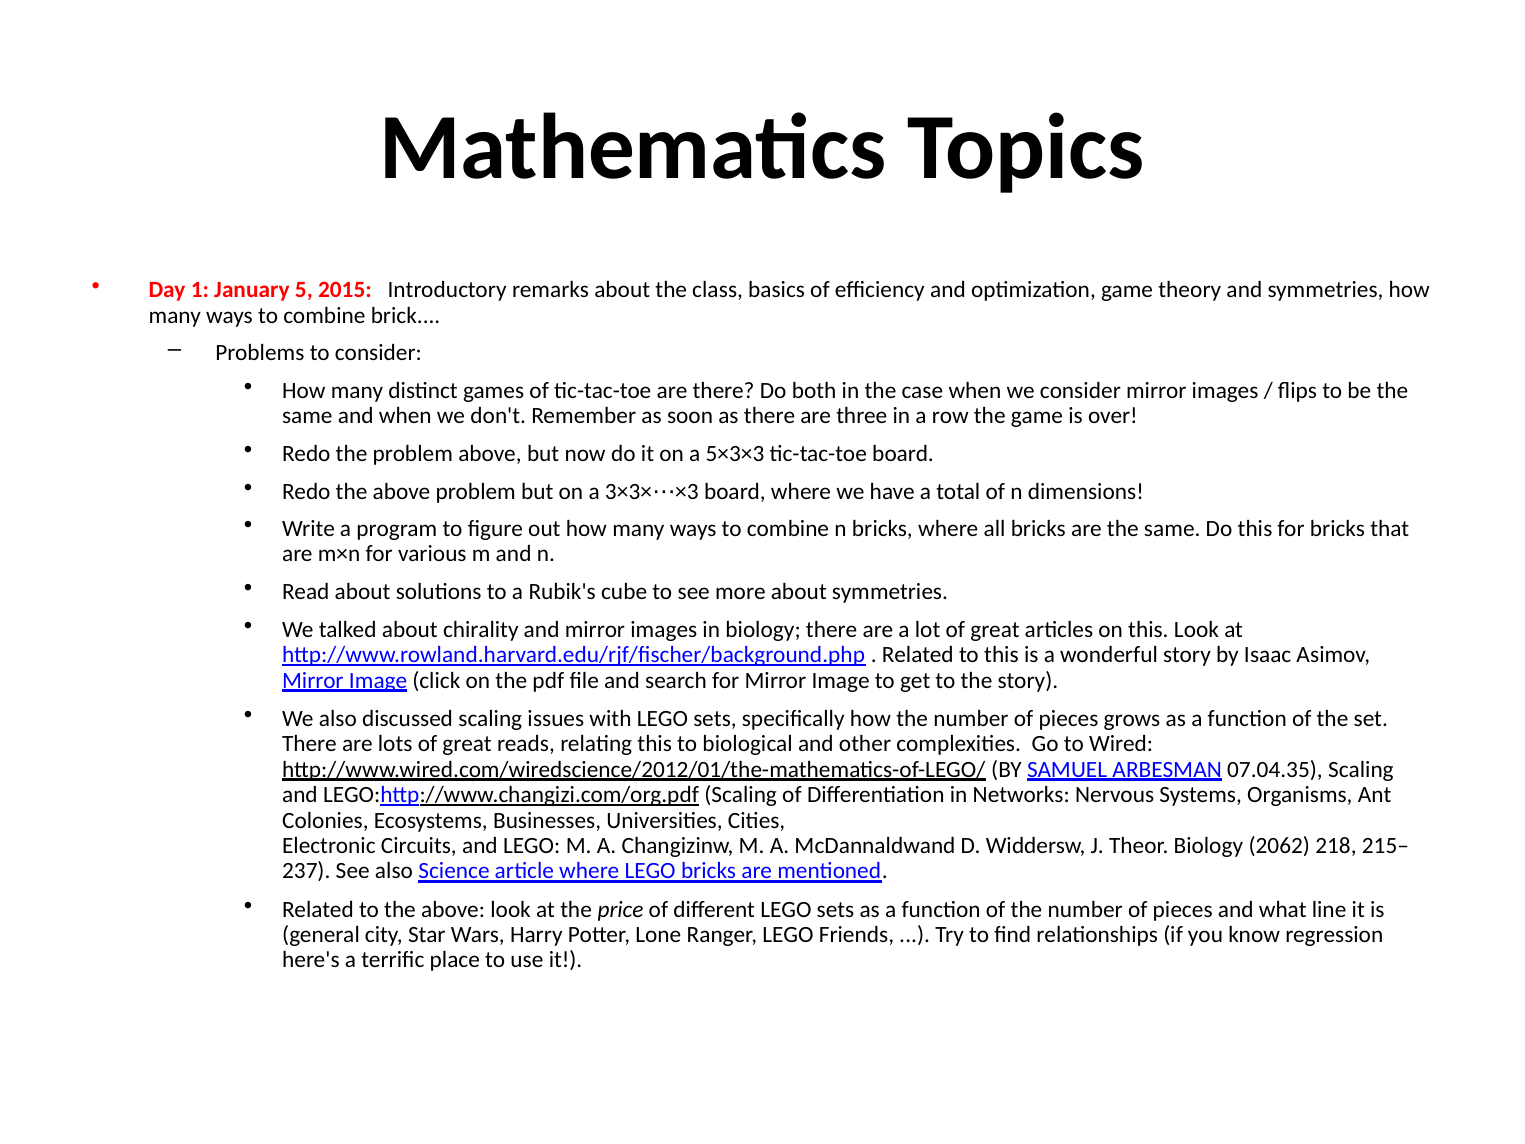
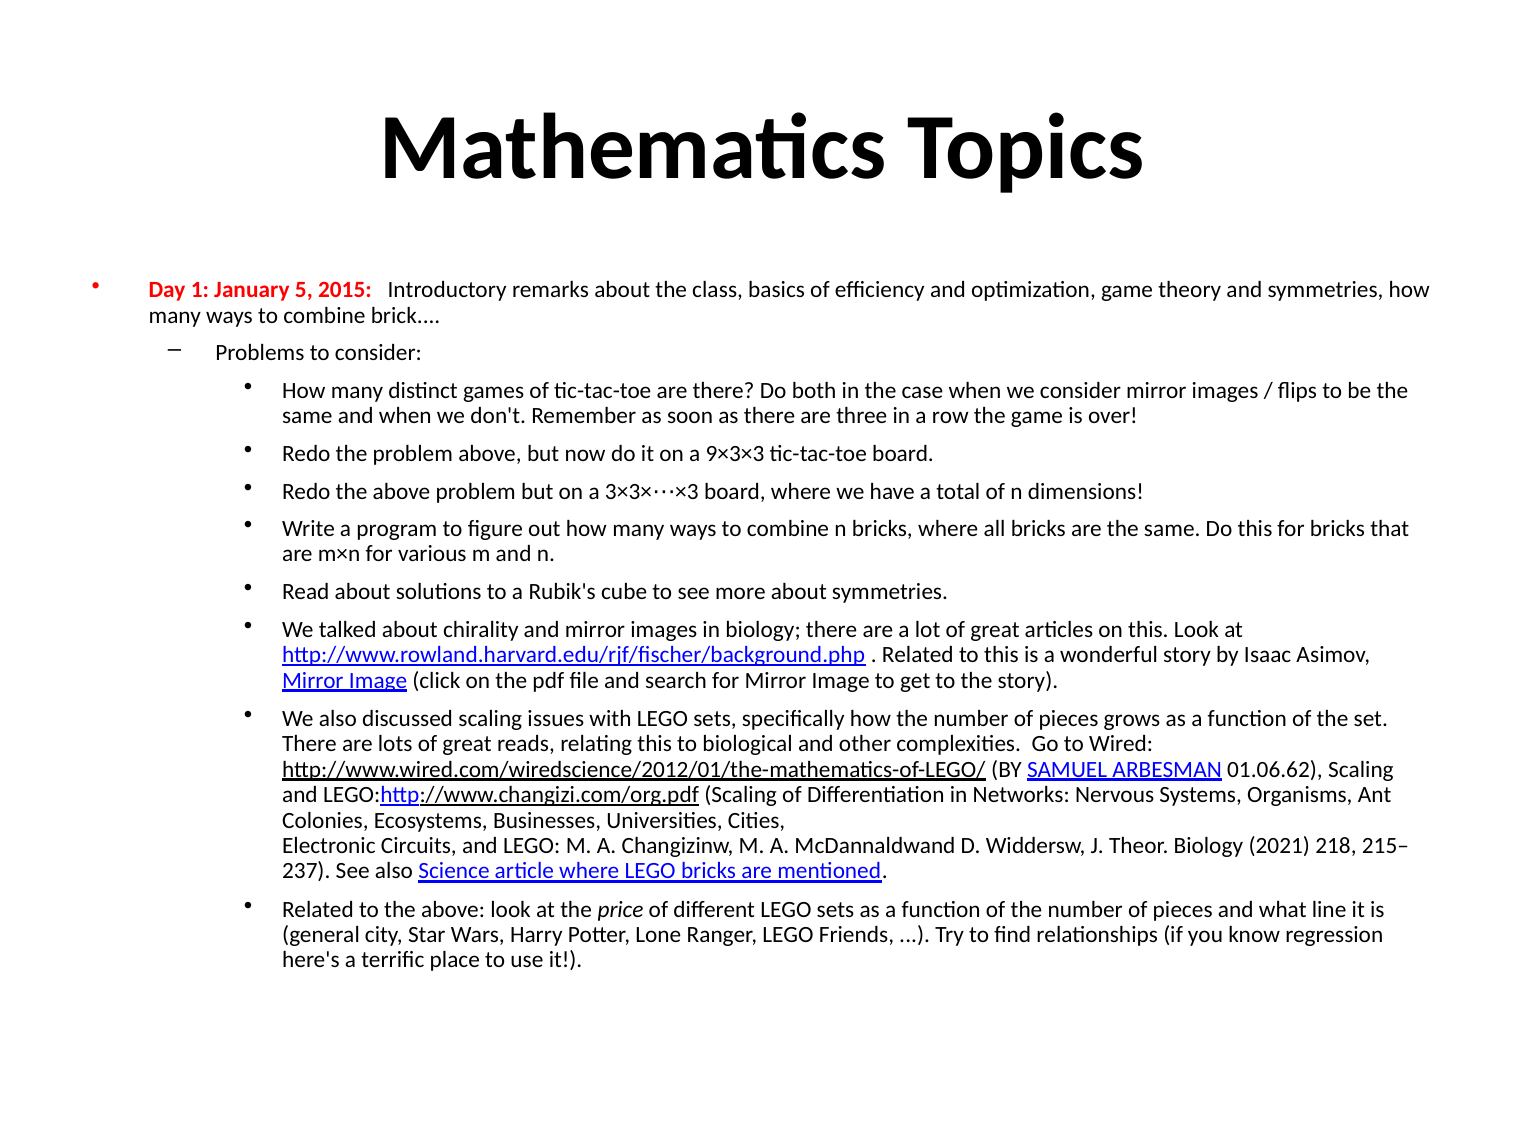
5×3×3: 5×3×3 -> 9×3×3 (735, 454)
07.04.35: 07.04.35 -> 01.06.62 (1275, 769)
2062: 2062 -> 2021 (1279, 846)
